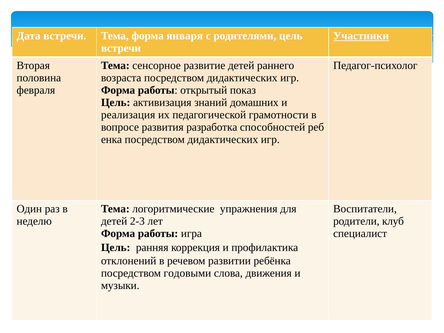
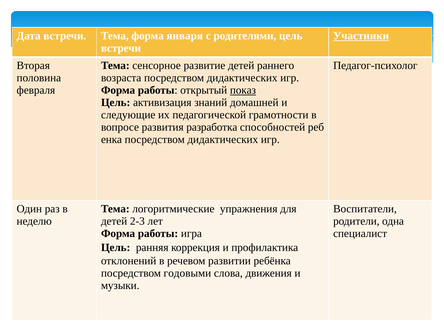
показ underline: none -> present (243, 90)
домашних: домашних -> домашней (254, 102)
реализация: реализация -> следующие (128, 115)
клуб: клуб -> одна (393, 221)
